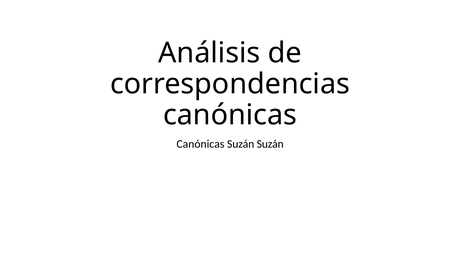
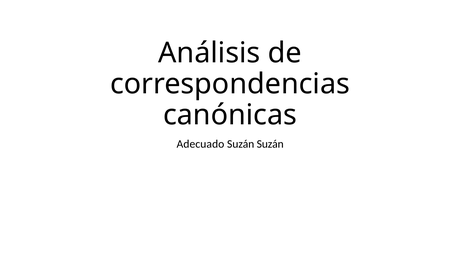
Canónicas: Canónicas -> Adecuado (200, 144)
